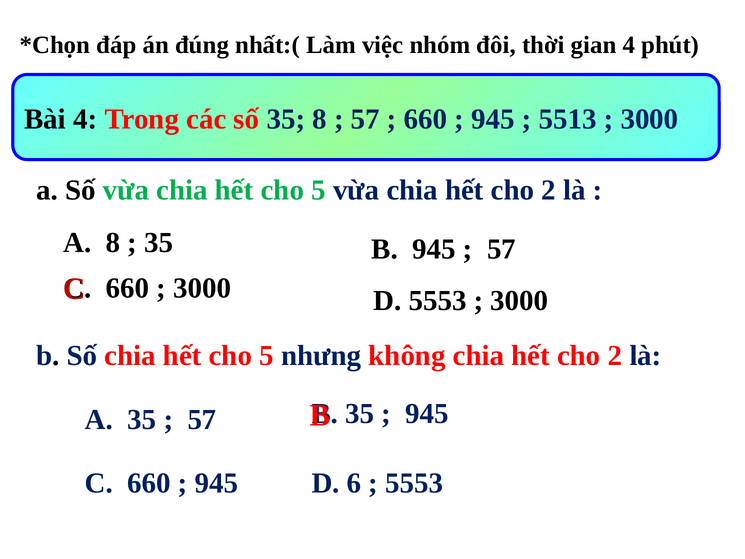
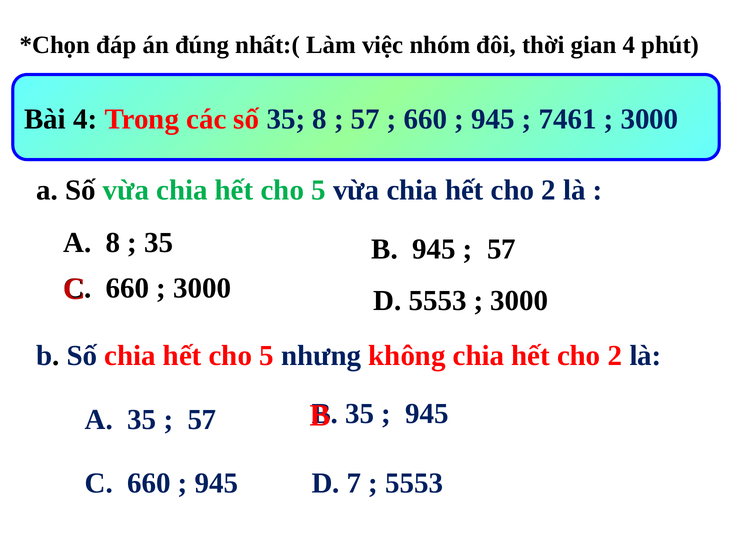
5513: 5513 -> 7461 (568, 119)
6: 6 -> 7 (354, 483)
